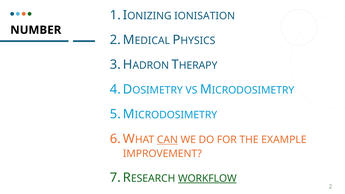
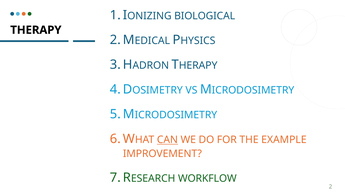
IONISATION: IONISATION -> BIOLOGICAL (205, 16)
NUMBER: NUMBER -> THERAPY (36, 30)
WORKFLOW underline: present -> none (207, 179)
